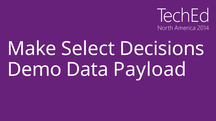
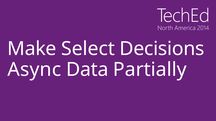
Demo: Demo -> Async (34, 70)
Payload: Payload -> Partially (150, 70)
